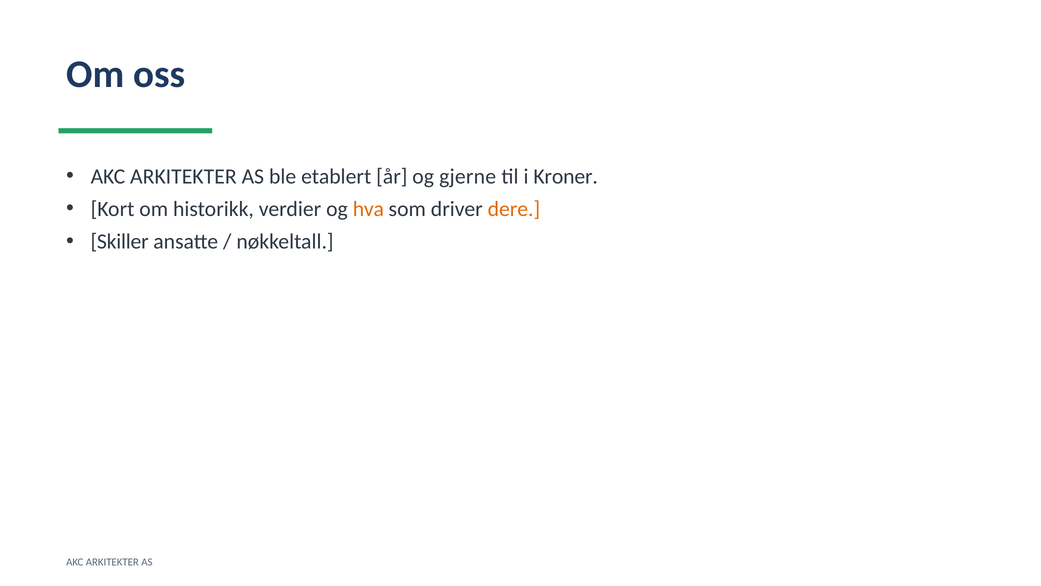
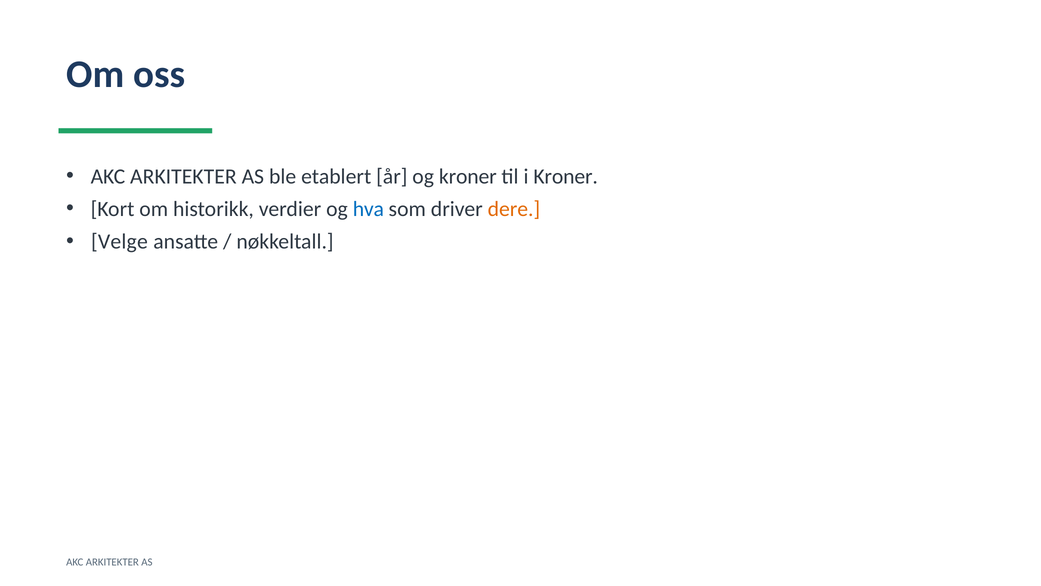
og gjerne: gjerne -> kroner (468, 176)
hva colour: orange -> blue (368, 209)
Skiller: Skiller -> Velge (119, 241)
